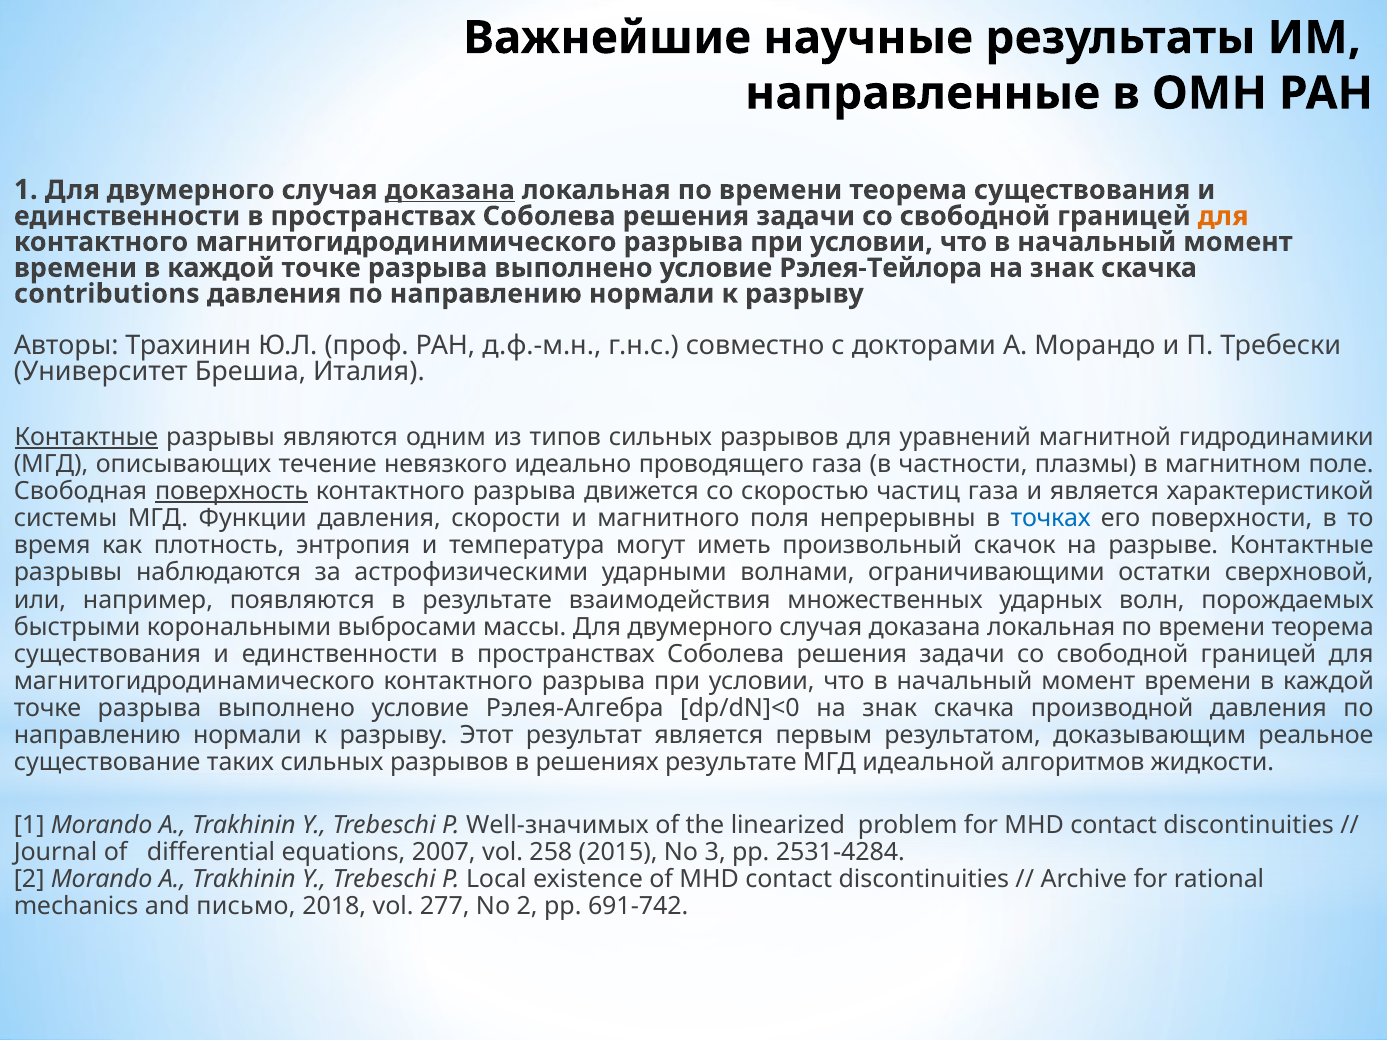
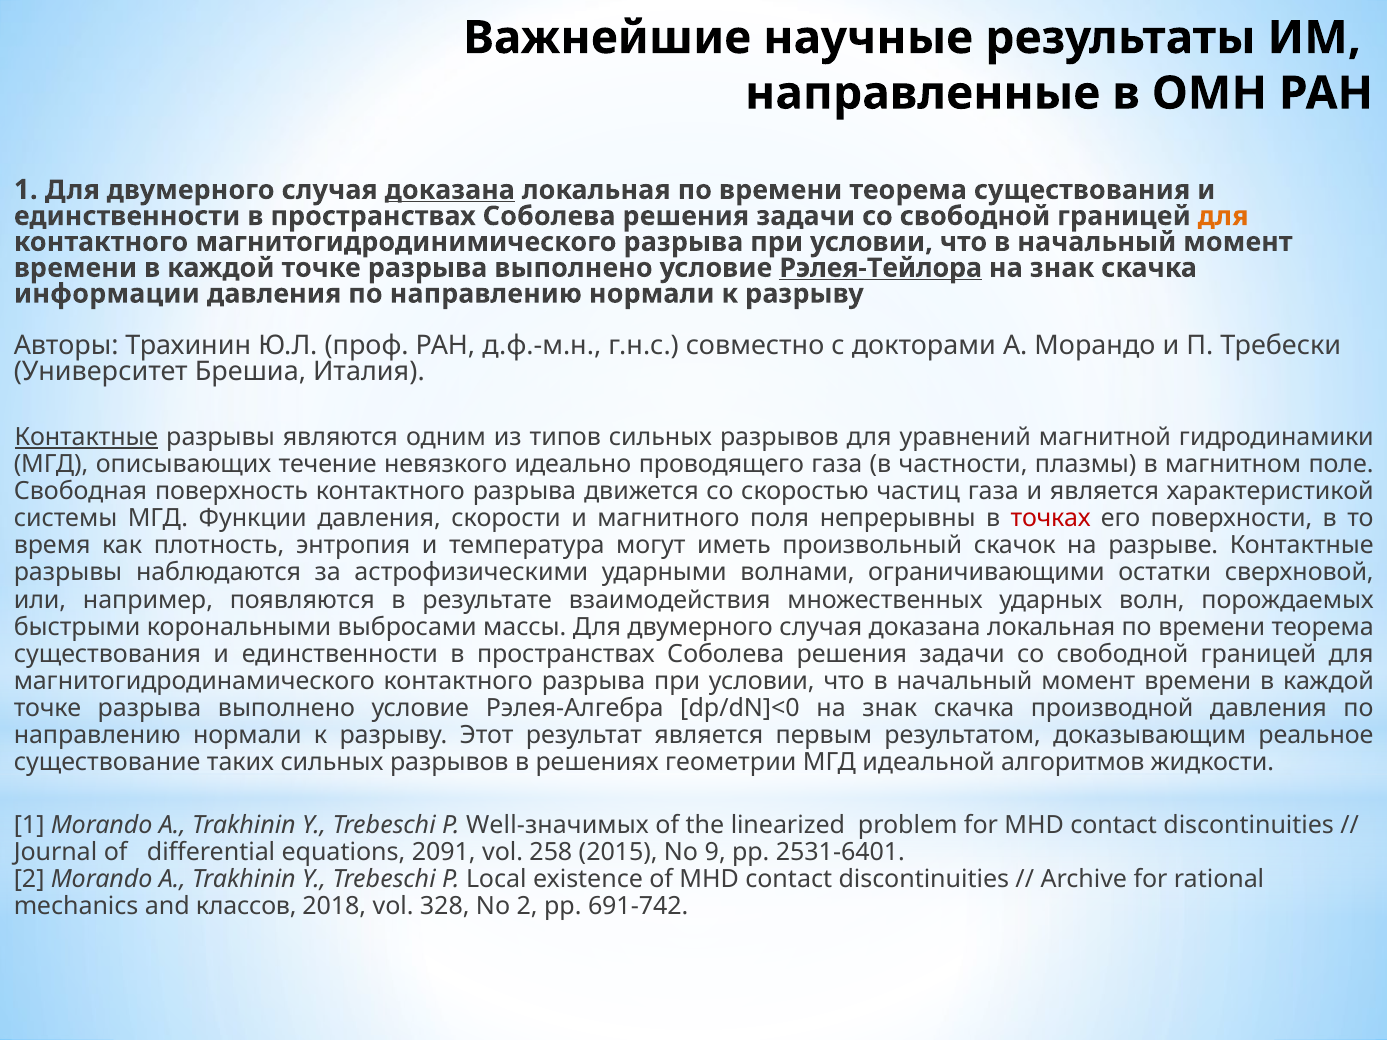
Рэлея-Тейлора underline: none -> present (881, 268)
contributions: contributions -> информации (107, 294)
поверхность underline: present -> none (232, 492)
точках colour: blue -> red (1051, 519)
решениях результате: результате -> геометрии (731, 762)
2007: 2007 -> 2091 (444, 852)
3: 3 -> 9 (715, 852)
2531-4284: 2531-4284 -> 2531-6401 (840, 852)
письмо: письмо -> классов (246, 906)
277: 277 -> 328 (445, 906)
